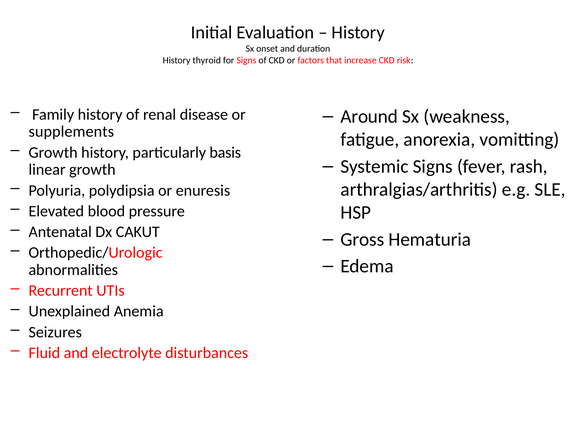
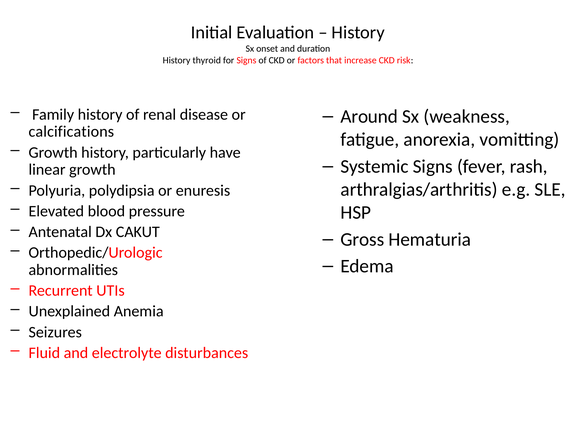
supplements: supplements -> calcifications (71, 132)
basis: basis -> have (225, 152)
